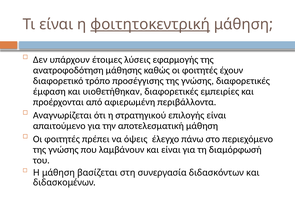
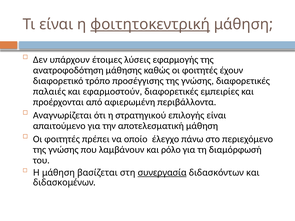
έμφαση: έμφαση -> παλαιές (49, 92)
υιοθετήθηκαν: υιοθετήθηκαν -> εφαρμοστούν (112, 92)
όψεις: όψεις -> οποίο (136, 139)
και είναι: είναι -> ρόλο (171, 150)
συνεργασία underline: none -> present (162, 173)
